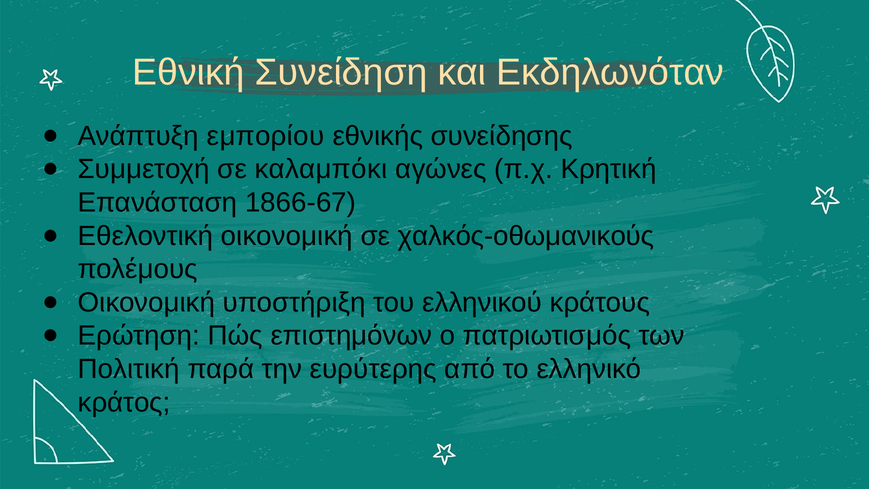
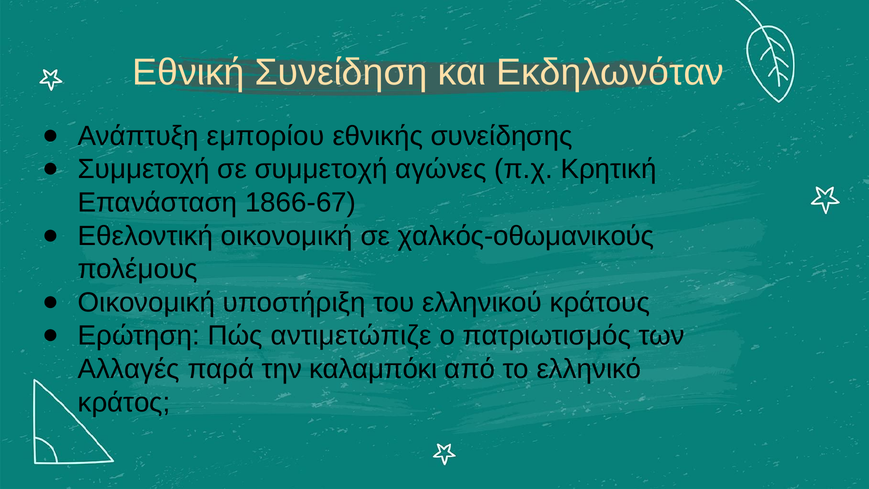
σε καλαμπόκι: καλαμπόκι -> συμμετοχή (321, 169)
επιστημόνων: επιστημόνων -> αντιμετώπιζε (351, 336)
Πολιτική: Πολιτική -> Αλλαγές (129, 369)
ευρύτερης: ευρύτερης -> καλαμπόκι (373, 369)
